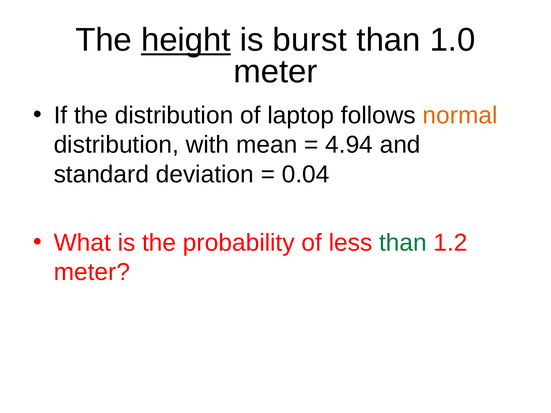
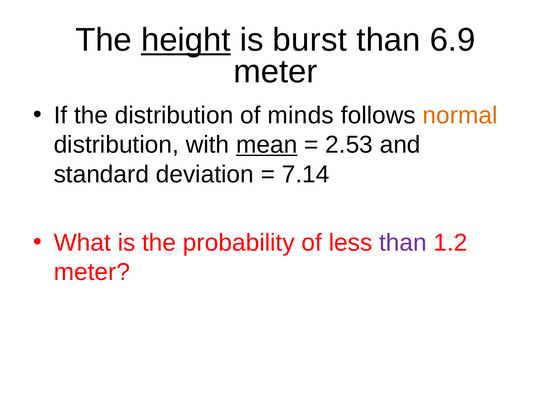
1.0: 1.0 -> 6.9 (453, 40)
laptop: laptop -> minds (301, 116)
mean underline: none -> present (267, 145)
4.94: 4.94 -> 2.53 (349, 145)
0.04: 0.04 -> 7.14 (306, 174)
than colour: green -> purple (403, 243)
